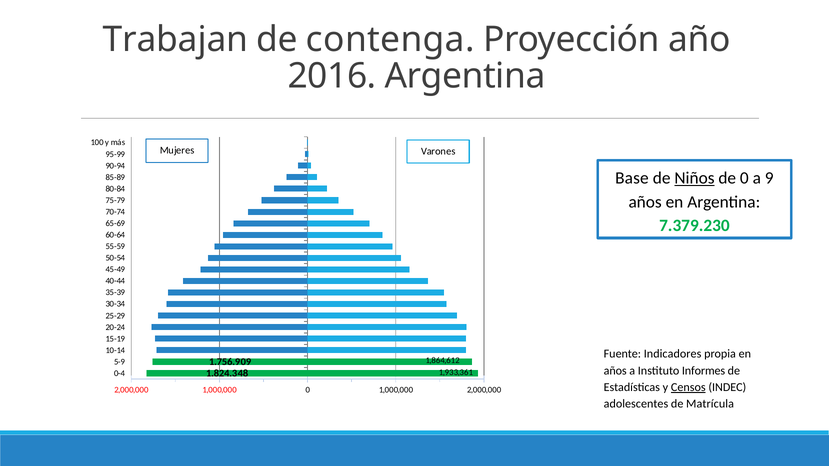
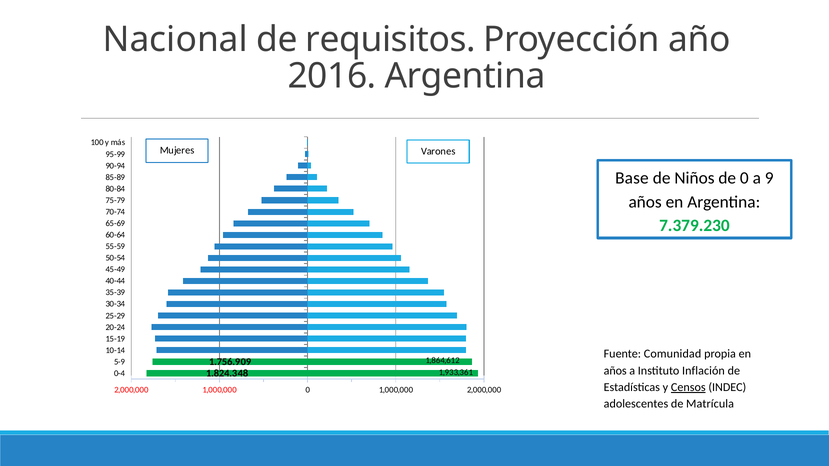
Trabajan: Trabajan -> Nacional (175, 40)
contenga: contenga -> requisitos (391, 40)
Niños underline: present -> none (694, 178)
Indicadores: Indicadores -> Comunidad (673, 354)
Informes: Informes -> Inflación (703, 371)
